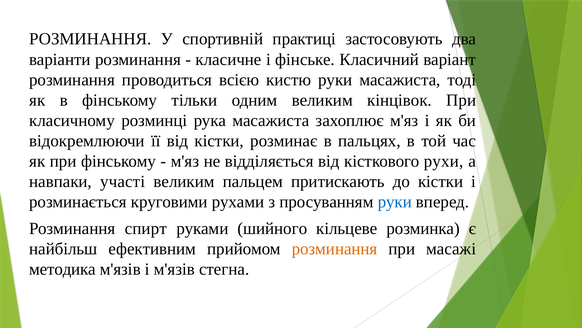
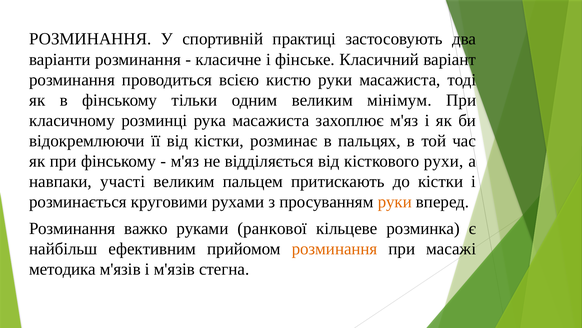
кінцівок: кінцівок -> мінімум (399, 100)
руки colour: blue -> orange (395, 202)
спирт: спирт -> важко (146, 228)
шийного: шийного -> ранкової (272, 228)
